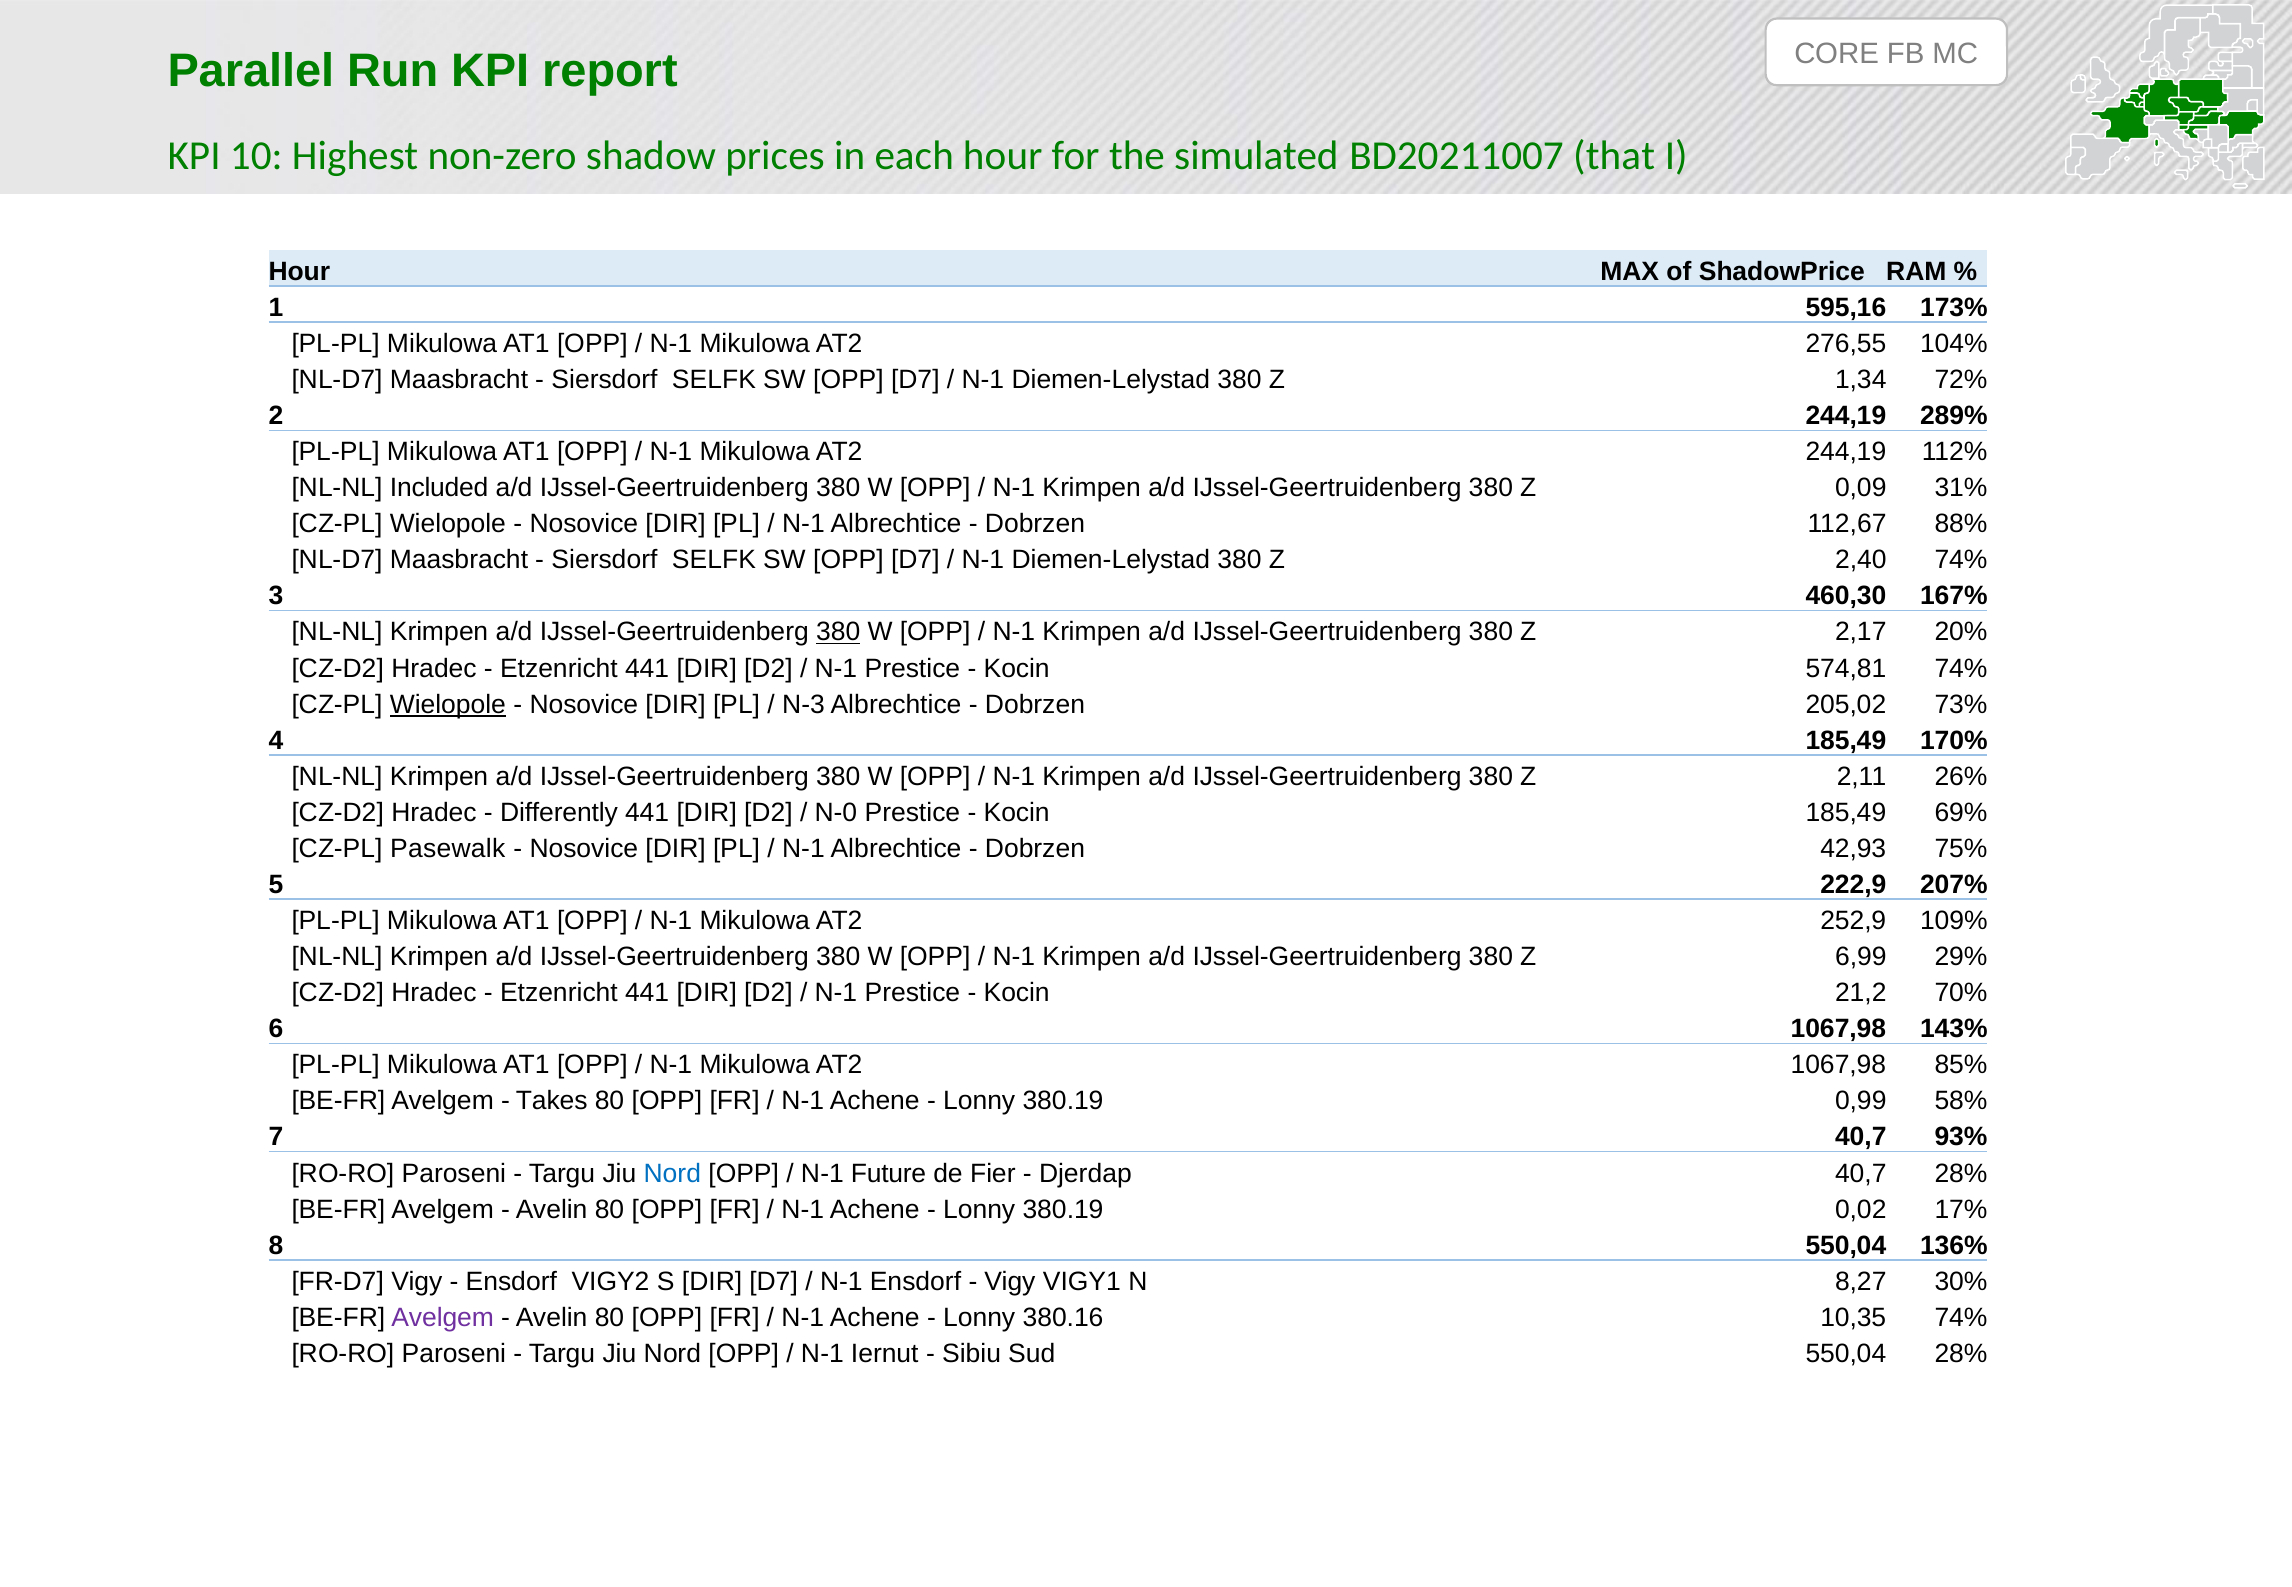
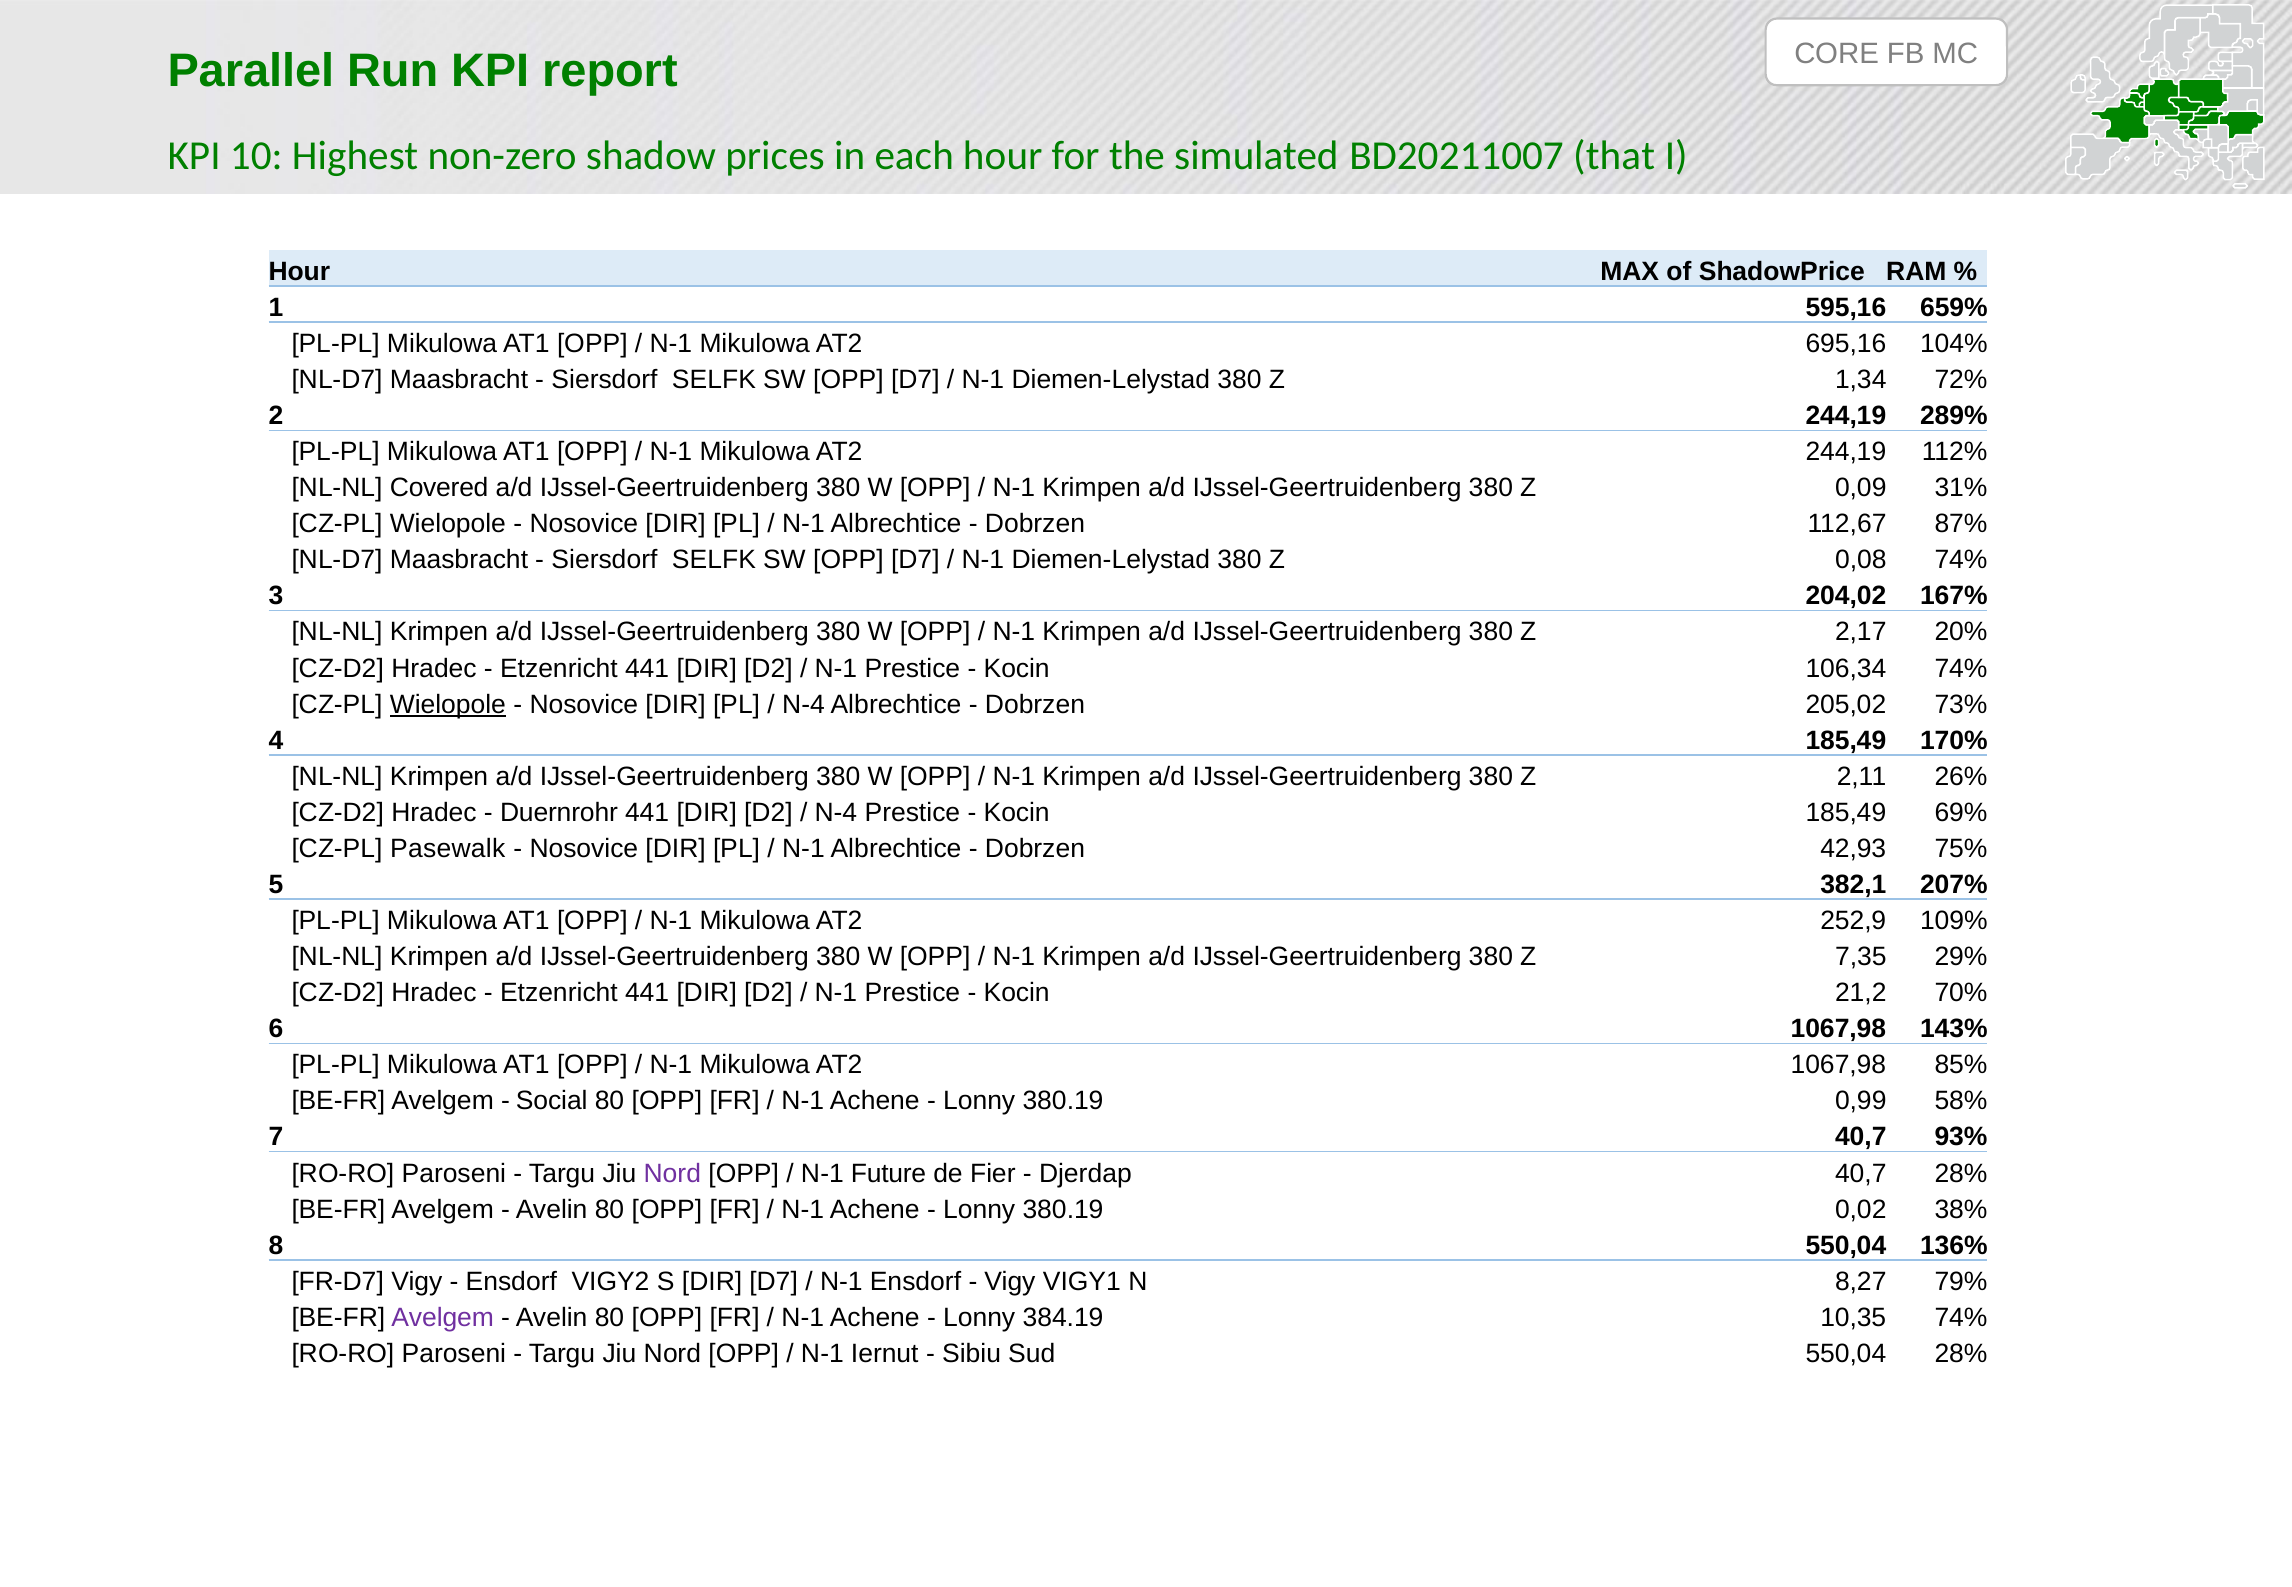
173%: 173% -> 659% (1954, 308)
276,55: 276,55 -> 695,16 (1846, 344)
Included: Included -> Covered (439, 488)
88%: 88% -> 87% (1961, 524)
2,40: 2,40 -> 0,08 (1861, 560)
460,30: 460,30 -> 204,02 (1846, 596)
380 underline: present -> none (838, 632)
574,81: 574,81 -> 106,34 (1846, 668)
N-3: N-3 -> N-4 (804, 704)
Differently: Differently -> Duernrohr (559, 812)
N-0: N-0 -> N-4 (836, 812)
222,9: 222,9 -> 382,1 (1853, 885)
6,99: 6,99 -> 7,35 (1861, 957)
Takes: Takes -> Social (552, 1101)
Nord colour: blue -> purple (672, 1173)
17%: 17% -> 38% (1961, 1209)
30%: 30% -> 79% (1961, 1281)
380.16: 380.16 -> 384.19 (1063, 1317)
